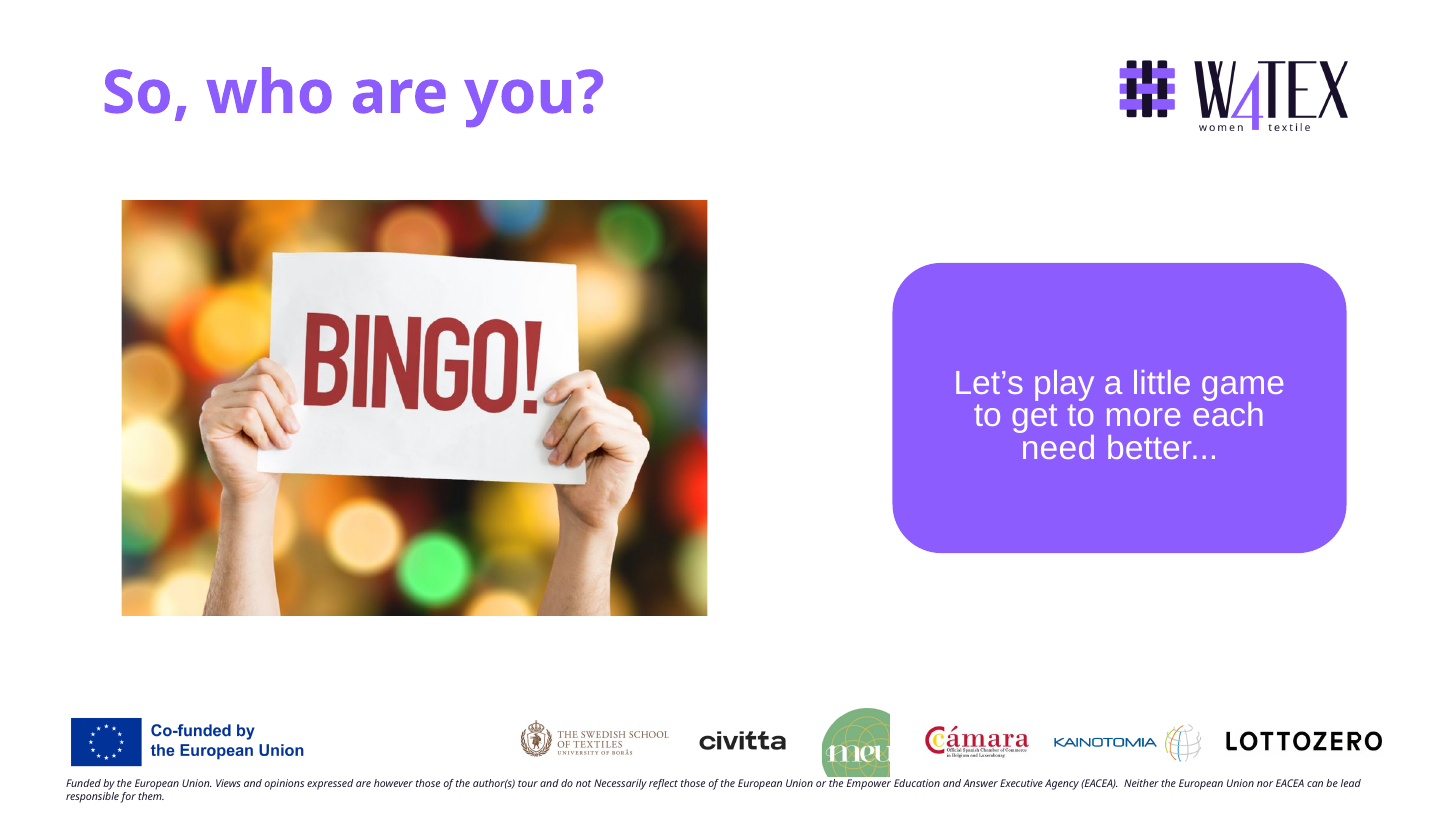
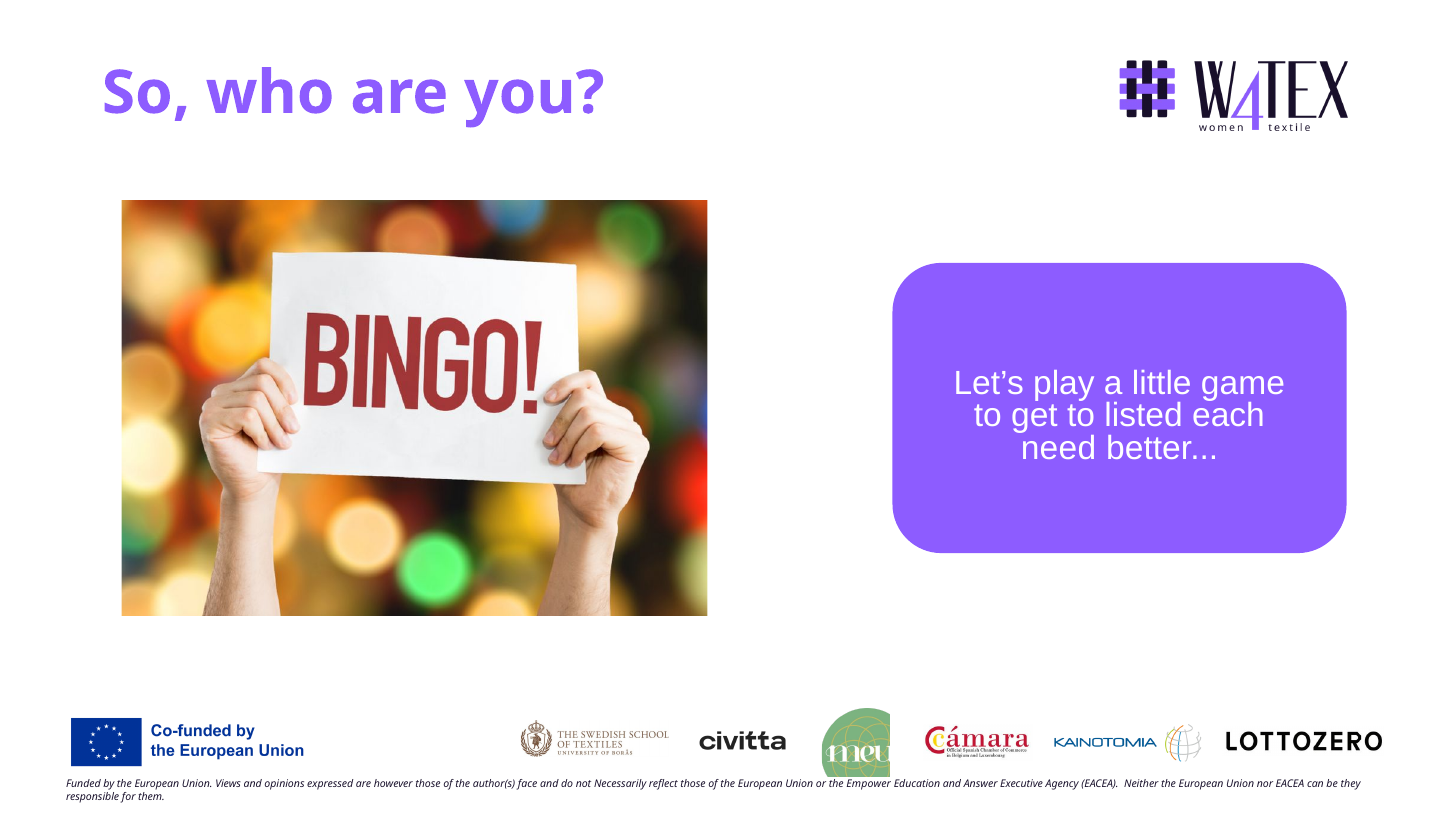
more: more -> listed (1144, 416)
tour: tour -> face (528, 784)
lead: lead -> they (1351, 784)
